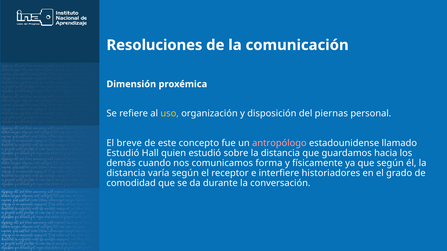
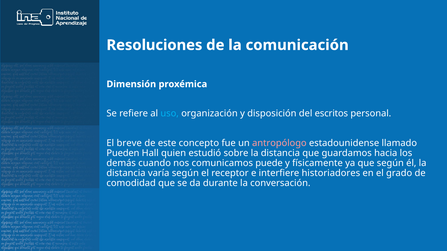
uso colour: yellow -> light blue (170, 114)
piernas: piernas -> escritos (331, 114)
Estudió: Estudió -> Pueden (123, 153)
forma: forma -> puede (269, 163)
